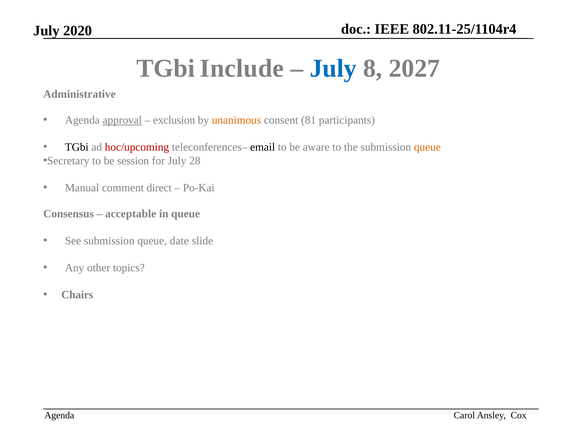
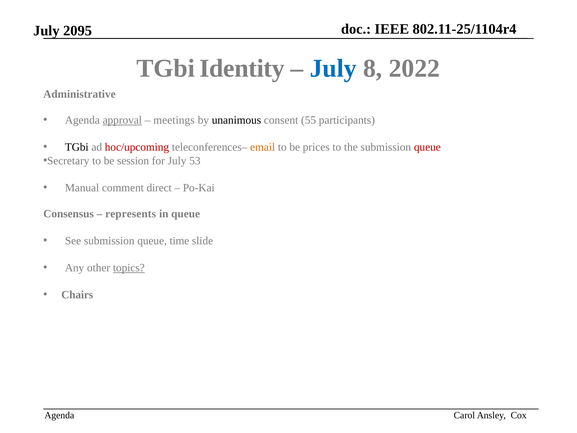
2020: 2020 -> 2095 (78, 31)
Include: Include -> Identity (242, 68)
2027: 2027 -> 2022 (414, 68)
exclusion: exclusion -> meetings (174, 120)
unanimous colour: orange -> black (236, 120)
81: 81 -> 55 (309, 120)
email colour: black -> orange (263, 147)
aware: aware -> prices (316, 147)
queue colour: orange -> red (427, 147)
28: 28 -> 53 (195, 161)
acceptable: acceptable -> represents (131, 214)
date: date -> time (179, 241)
topics underline: none -> present (129, 268)
